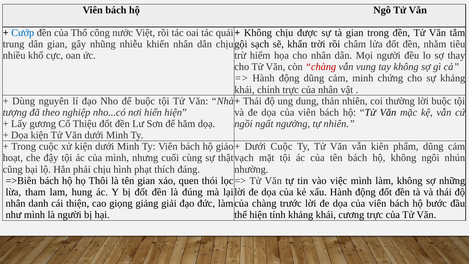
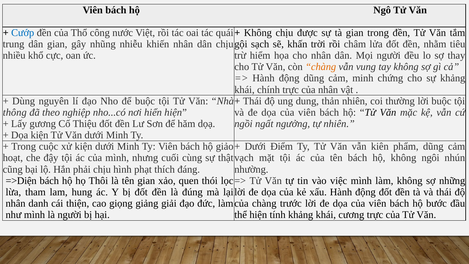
chàng colour: red -> orange (321, 67)
tượng: tượng -> thông (15, 112)
Dưới Cuộc: Cuộc -> Điểm (282, 146)
=>Biên: =>Biên -> =>Diện (21, 181)
